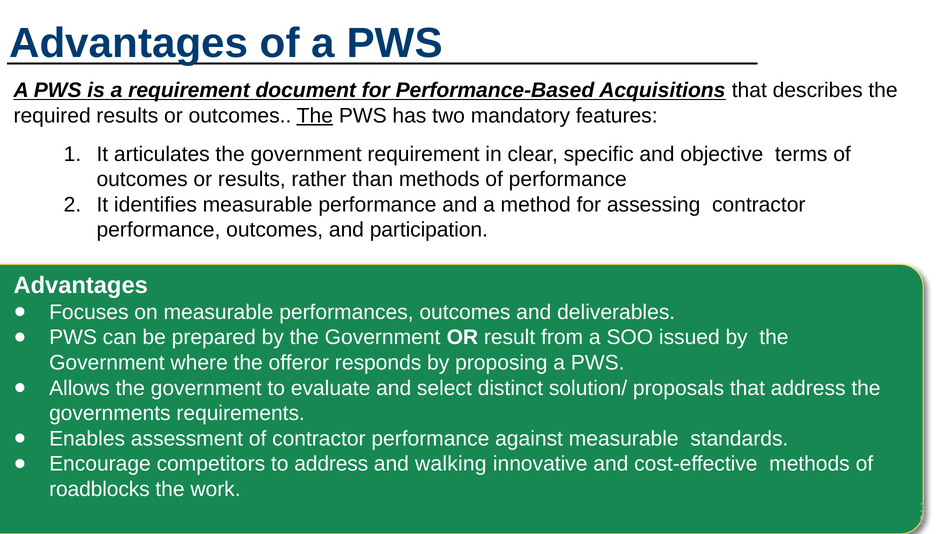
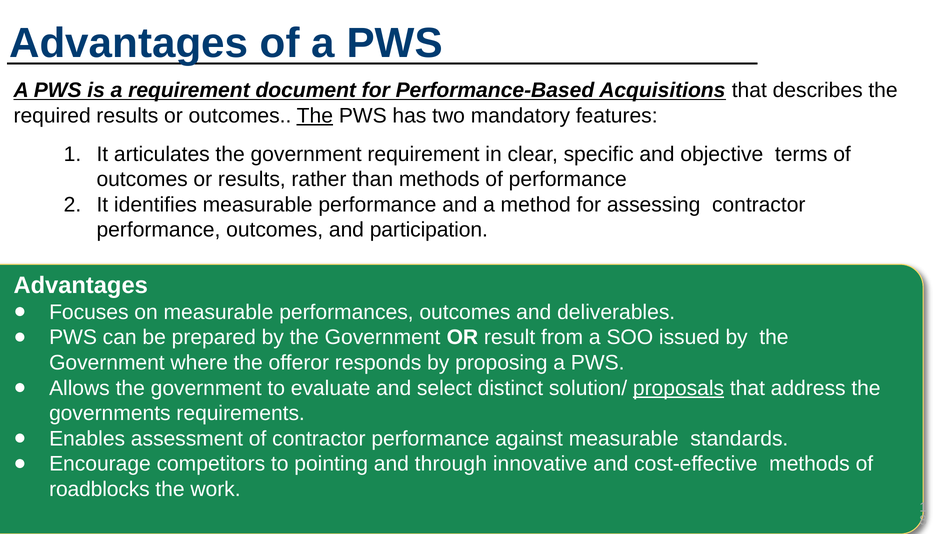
proposals underline: none -> present (679, 388)
to address: address -> pointing (331, 464)
walking: walking -> through (451, 464)
